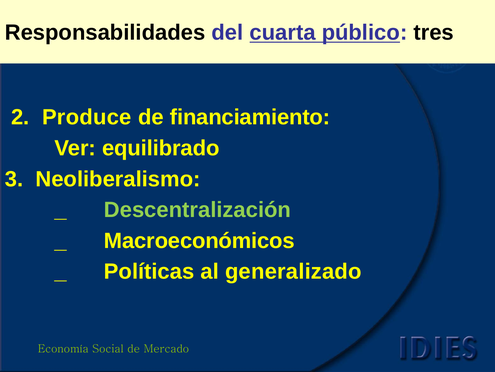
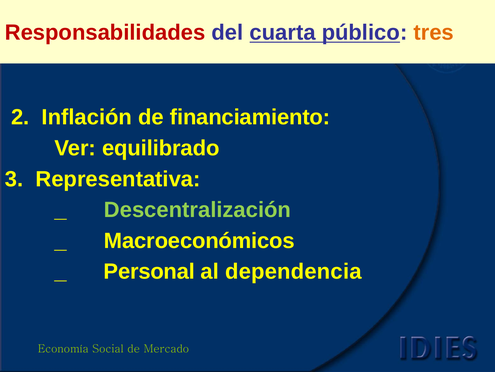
Responsabilidades colour: black -> red (105, 32)
tres colour: black -> orange (434, 32)
Produce: Produce -> Inflación (87, 117)
Neoliberalismo: Neoliberalismo -> Representativa (118, 179)
Políticas: Políticas -> Personal (149, 271)
generalizado: generalizado -> dependencia (293, 271)
